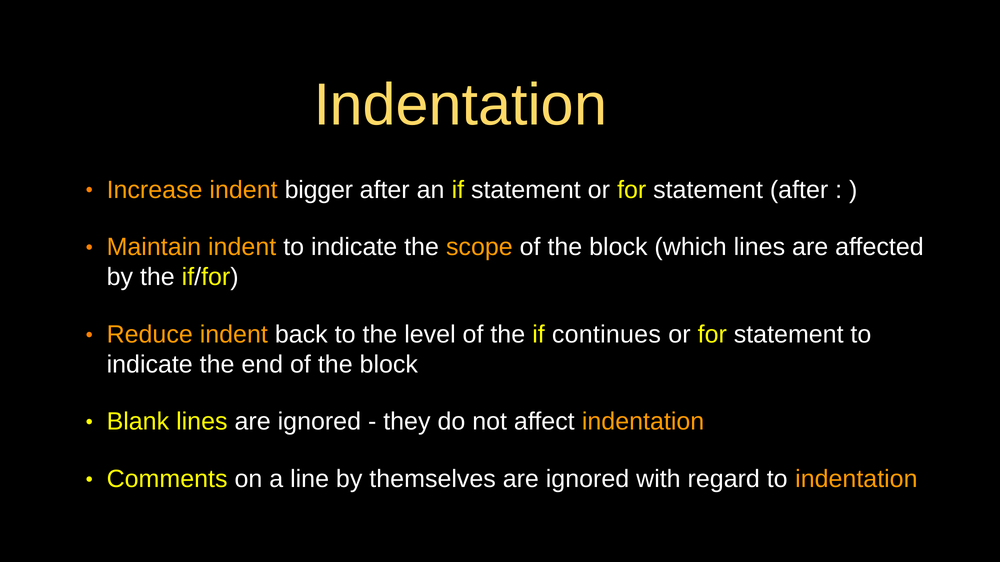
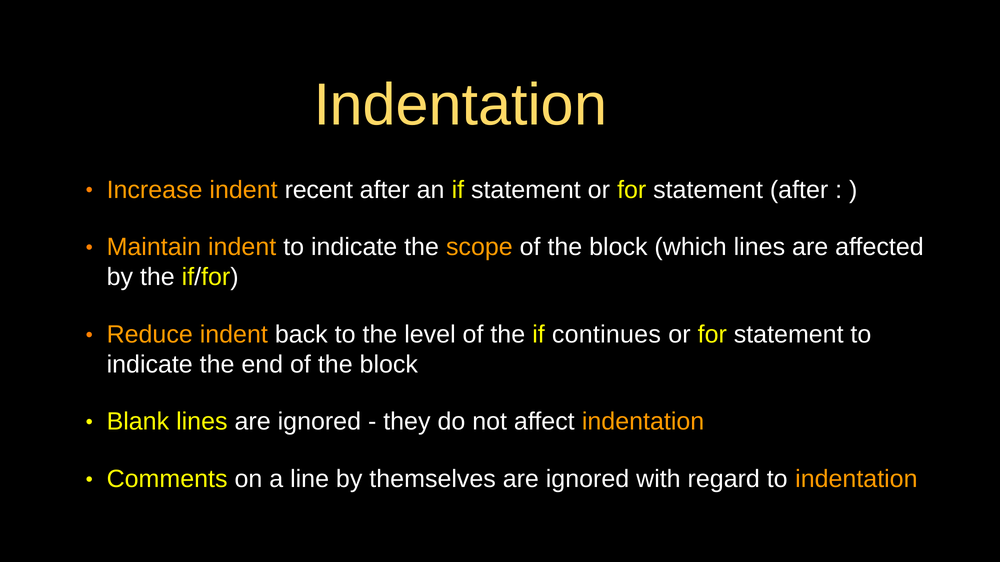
bigger: bigger -> recent (319, 190)
